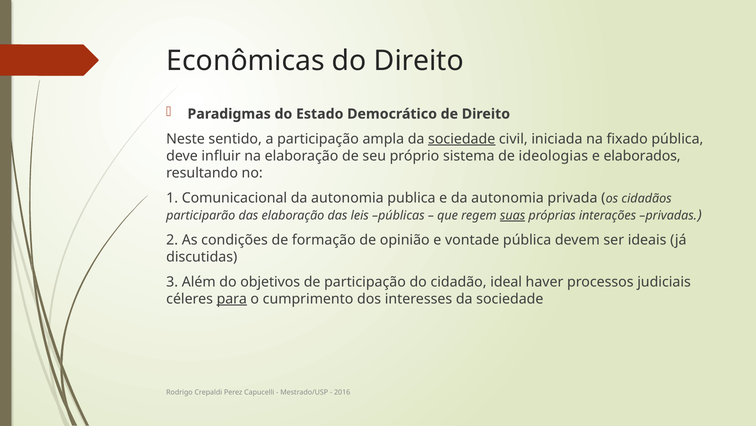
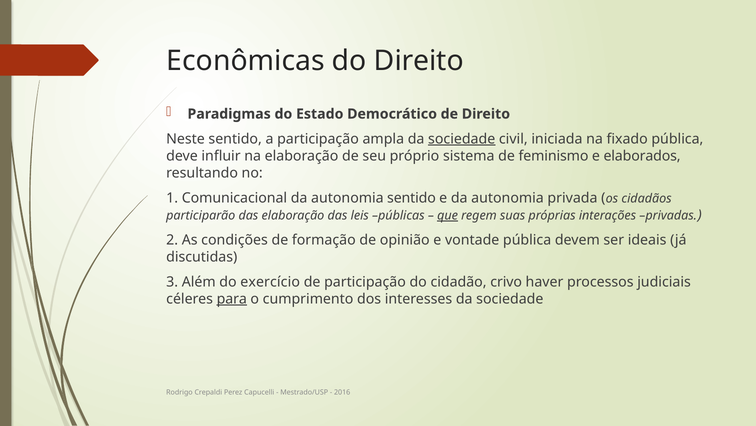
ideologias: ideologias -> feminismo (554, 156)
autonomia publica: publica -> sentido (411, 198)
que underline: none -> present (448, 215)
suas underline: present -> none (513, 215)
objetivos: objetivos -> exercício (270, 281)
ideal: ideal -> crivo (506, 281)
